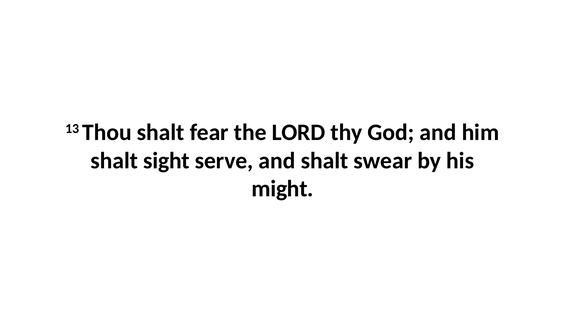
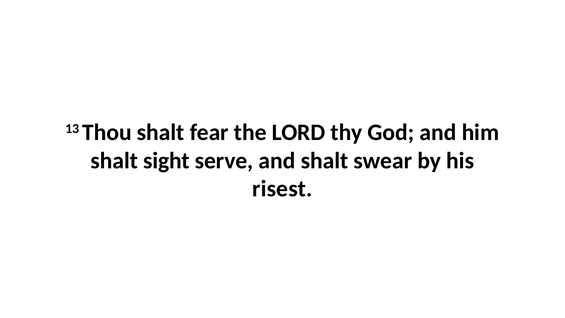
might: might -> risest (282, 189)
